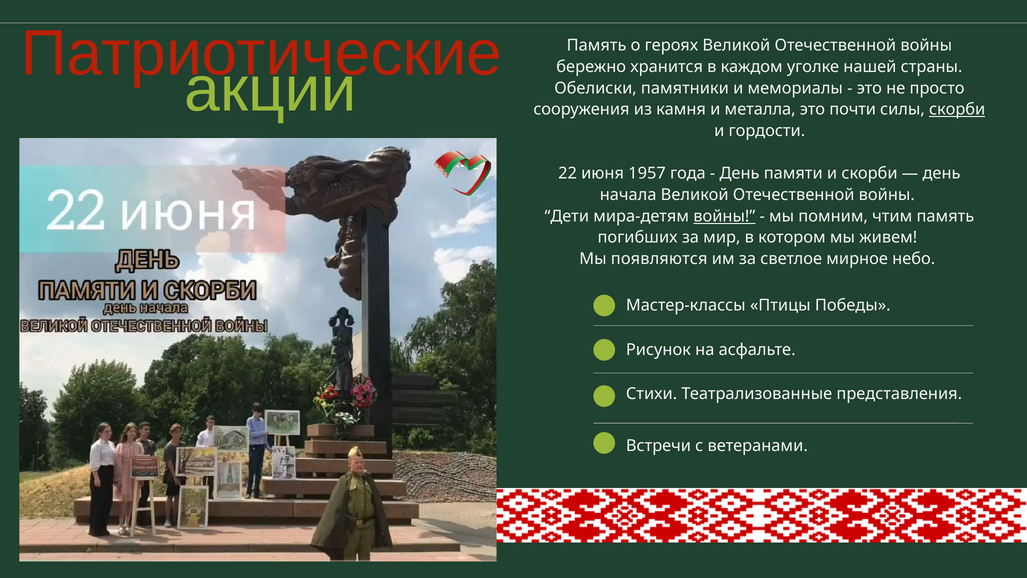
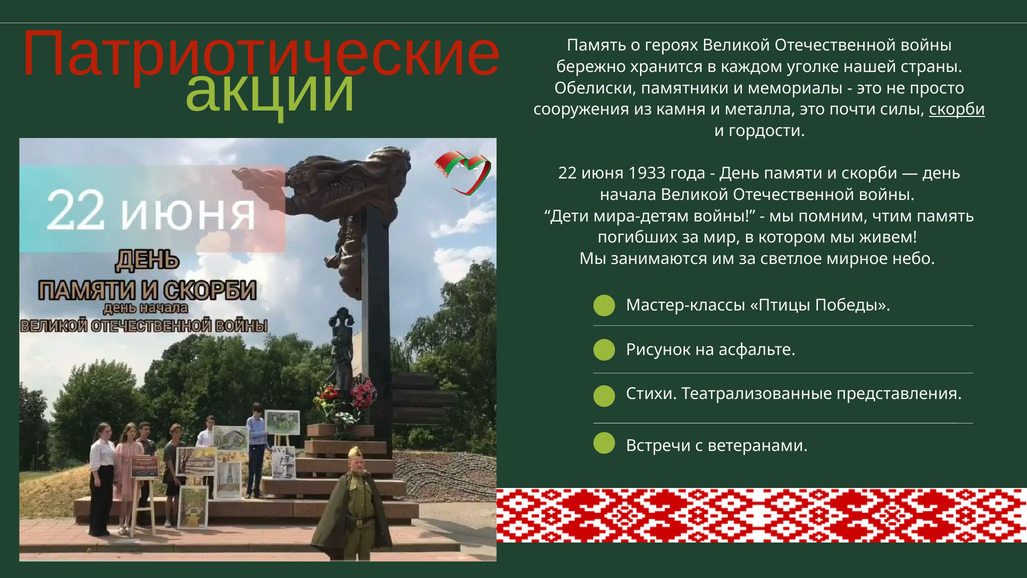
1957: 1957 -> 1933 (647, 173)
войны underline: present -> none (724, 216)
появляются: появляются -> занимаются (659, 259)
